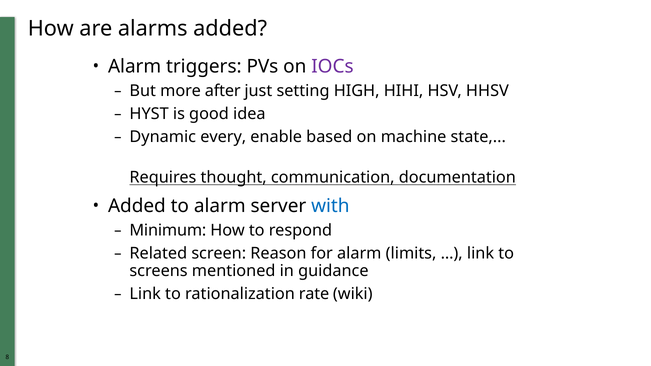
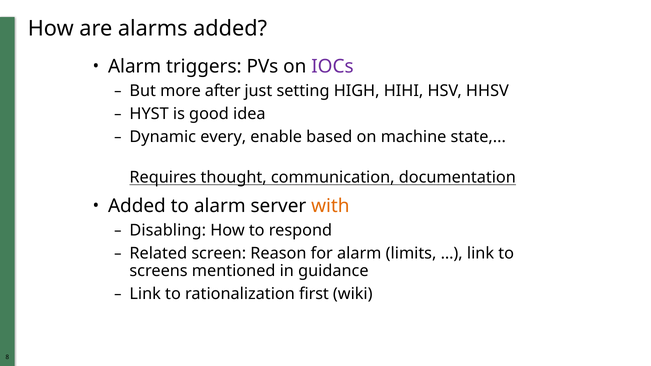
with colour: blue -> orange (330, 206)
Minimum: Minimum -> Disabling (168, 230)
rate: rate -> first (314, 294)
